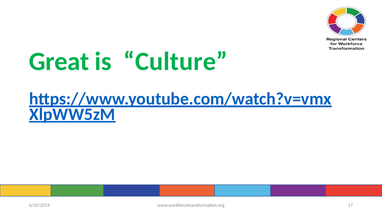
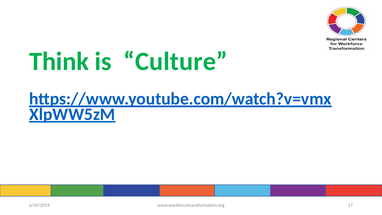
Great: Great -> Think (59, 61)
